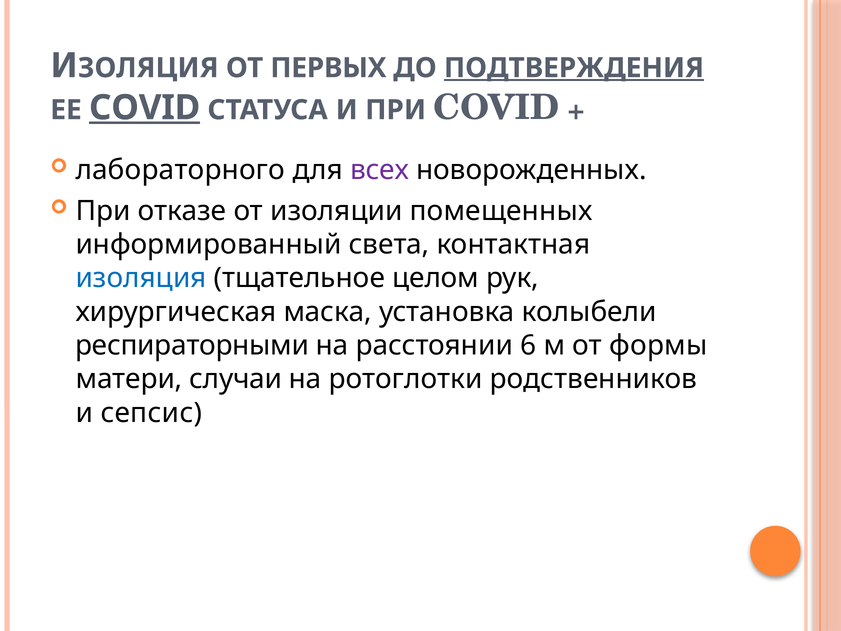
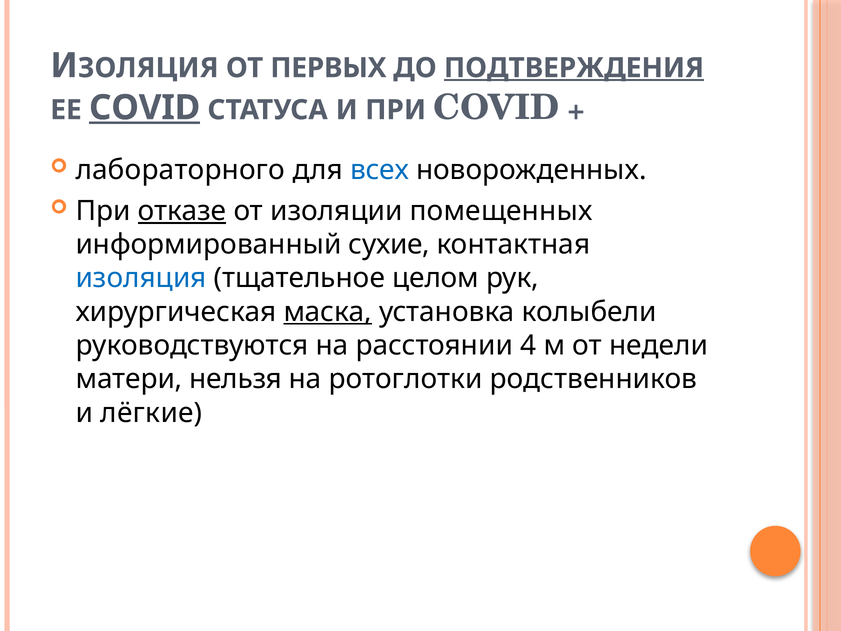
всех colour: purple -> blue (380, 170)
отказе underline: none -> present (182, 211)
света: света -> сухие (389, 244)
маска underline: none -> present (328, 312)
респираторными: респираторными -> руководствуются (192, 345)
6: 6 -> 4 (528, 345)
формы: формы -> недели (659, 345)
случаи: случаи -> нельзя (236, 379)
сепсис: сепсис -> лёгкие (151, 413)
